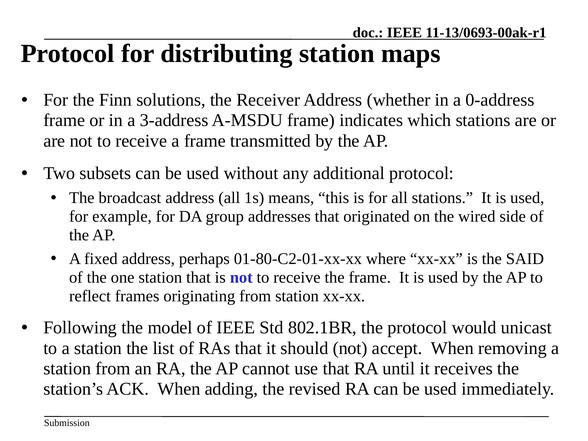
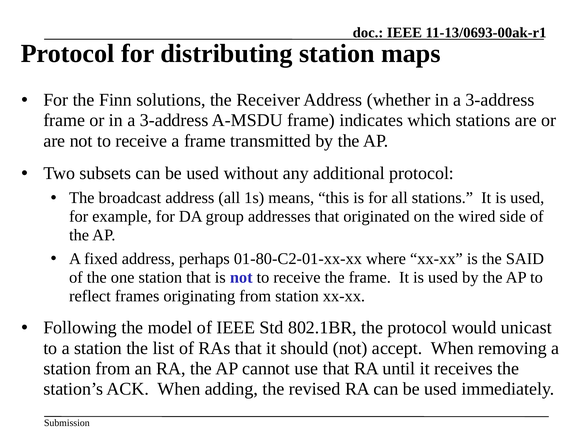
whether in a 0-address: 0-address -> 3-address (500, 100)
